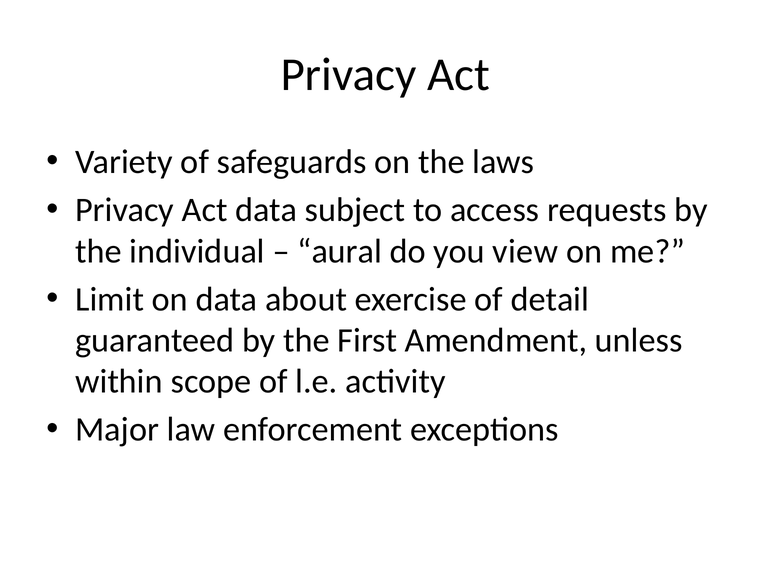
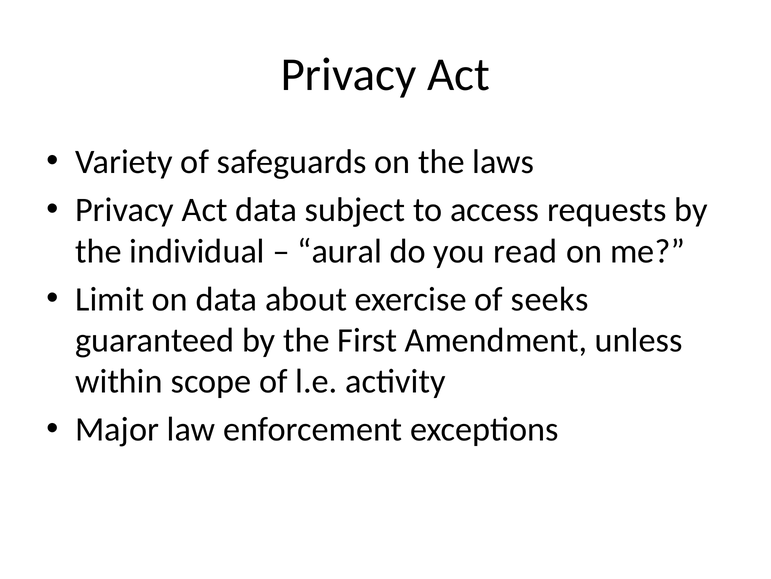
view: view -> read (525, 251)
detail: detail -> seeks (550, 299)
